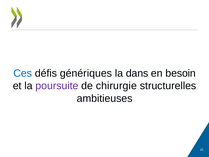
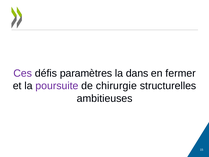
Ces colour: blue -> purple (23, 73)
génériques: génériques -> paramètres (86, 73)
besoin: besoin -> fermer (181, 73)
